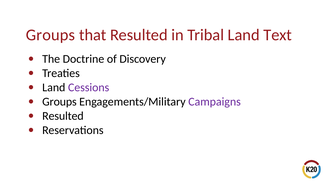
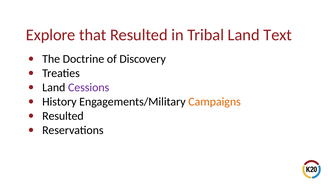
Groups: Groups -> Explore (51, 35)
Groups: Groups -> History (59, 101)
Campaigns colour: purple -> orange (215, 101)
